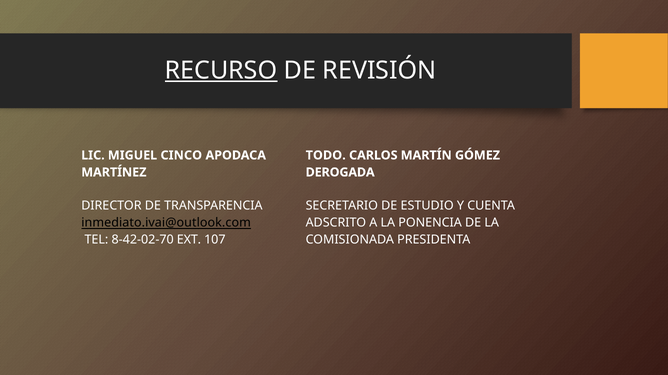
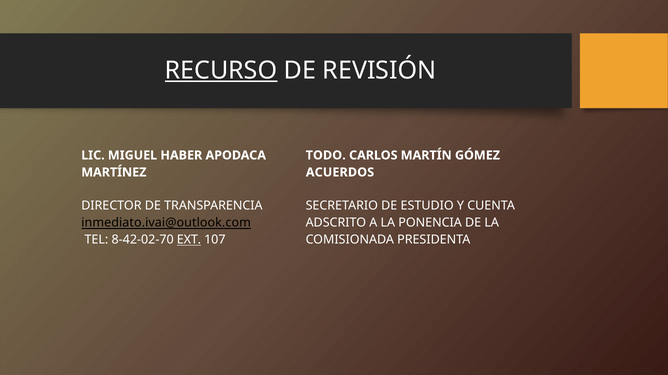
CINCO: CINCO -> HABER (181, 156)
DEROGADA: DEROGADA -> ACUERDOS (340, 173)
EXT underline: none -> present (189, 240)
